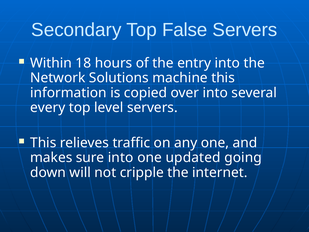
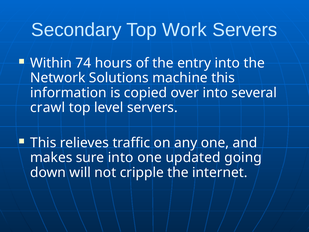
False: False -> Work (185, 30)
18: 18 -> 74 (83, 63)
every: every -> crawl (48, 107)
